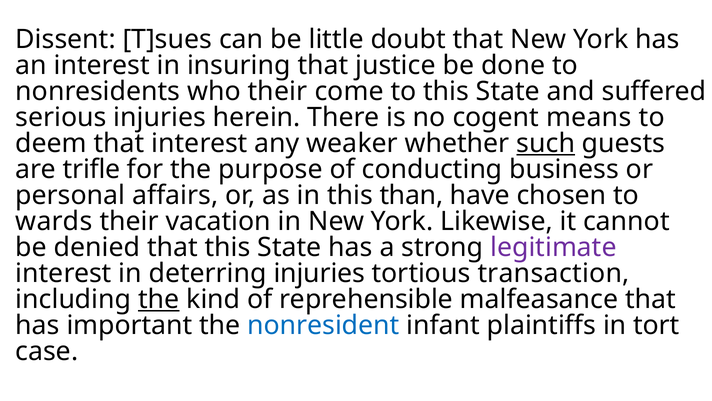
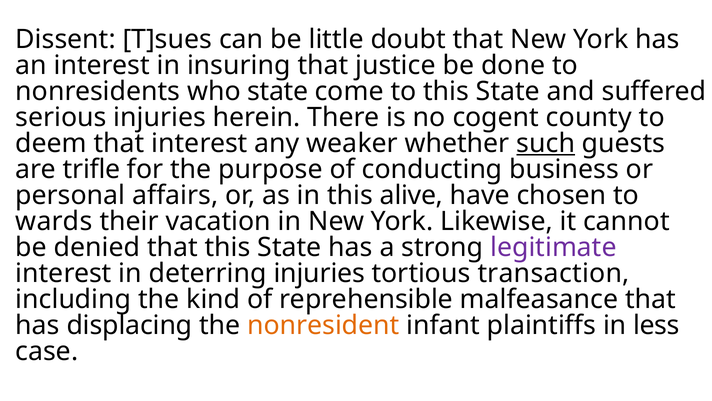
who their: their -> state (278, 91)
means: means -> county (589, 117)
than: than -> alive (411, 195)
the underline: present -> none (159, 299)
important: important -> displacing (130, 325)
nonresident colour: blue -> orange (323, 325)
tort: tort -> less (656, 325)
